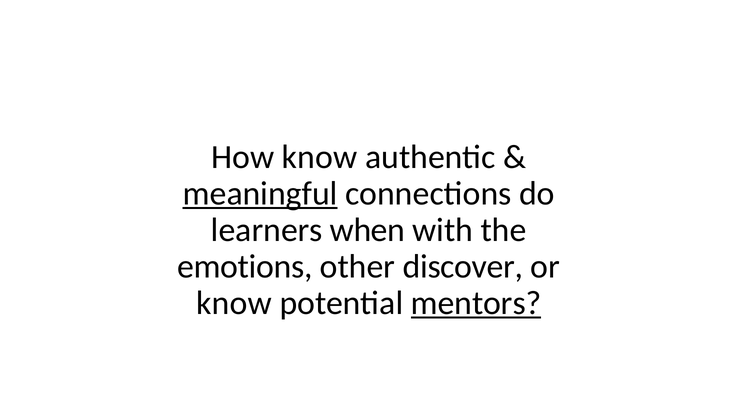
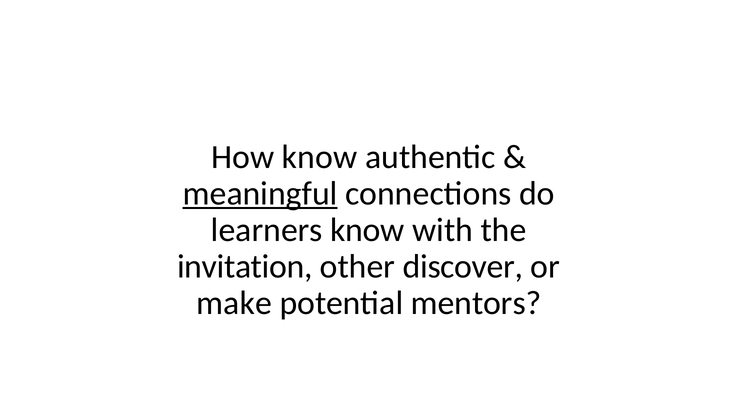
learners when: when -> know (367, 230)
emotions: emotions -> invitation (245, 267)
know: know -> make (234, 303)
mentors underline: present -> none (476, 303)
